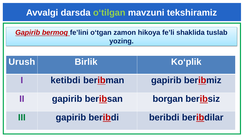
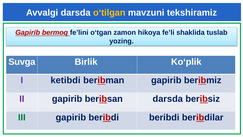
o‘tilgan colour: light green -> yellow (109, 13)
Urush: Urush -> Suvga (22, 62)
beribsan borgan: borgan -> darsda (168, 99)
